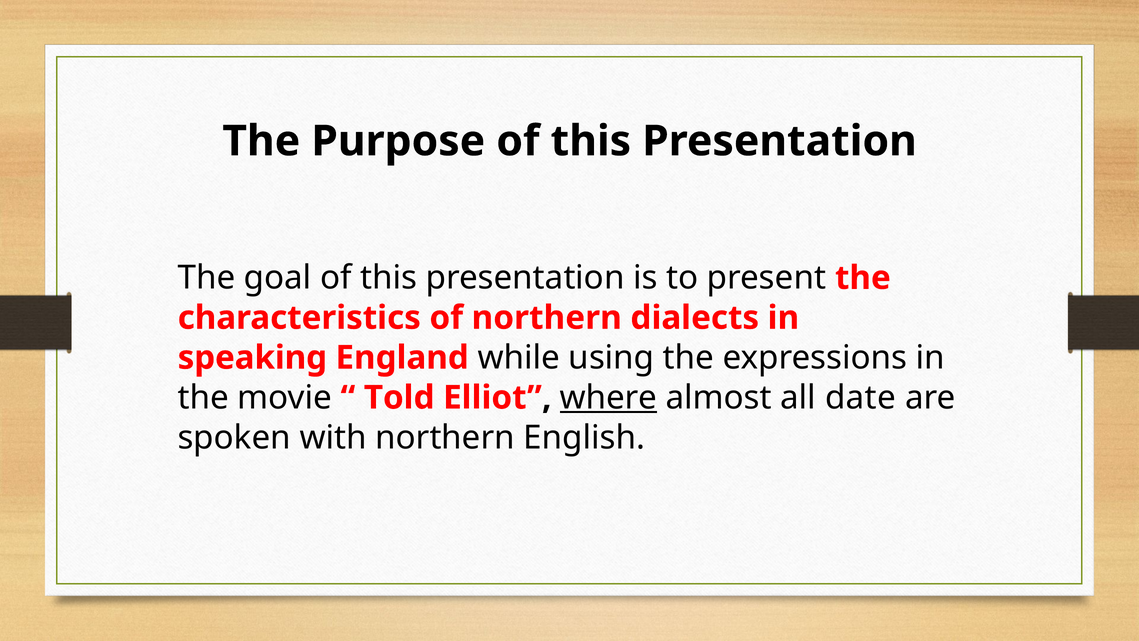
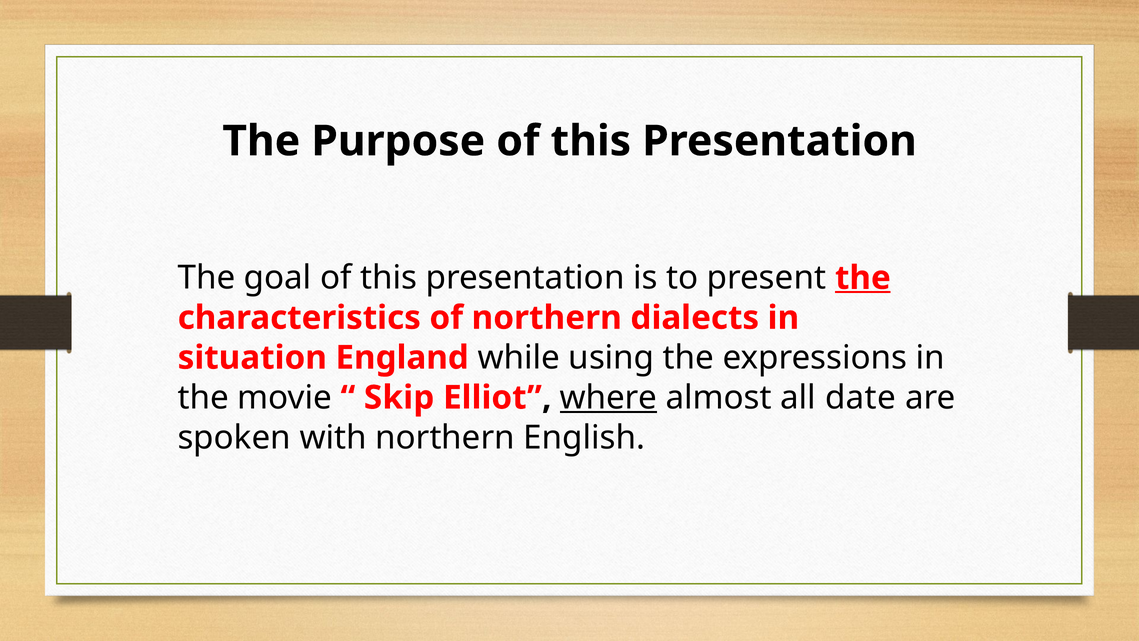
the underline: none -> present (863, 278)
speaking: speaking -> situation (252, 358)
Told: Told -> Skip (399, 397)
